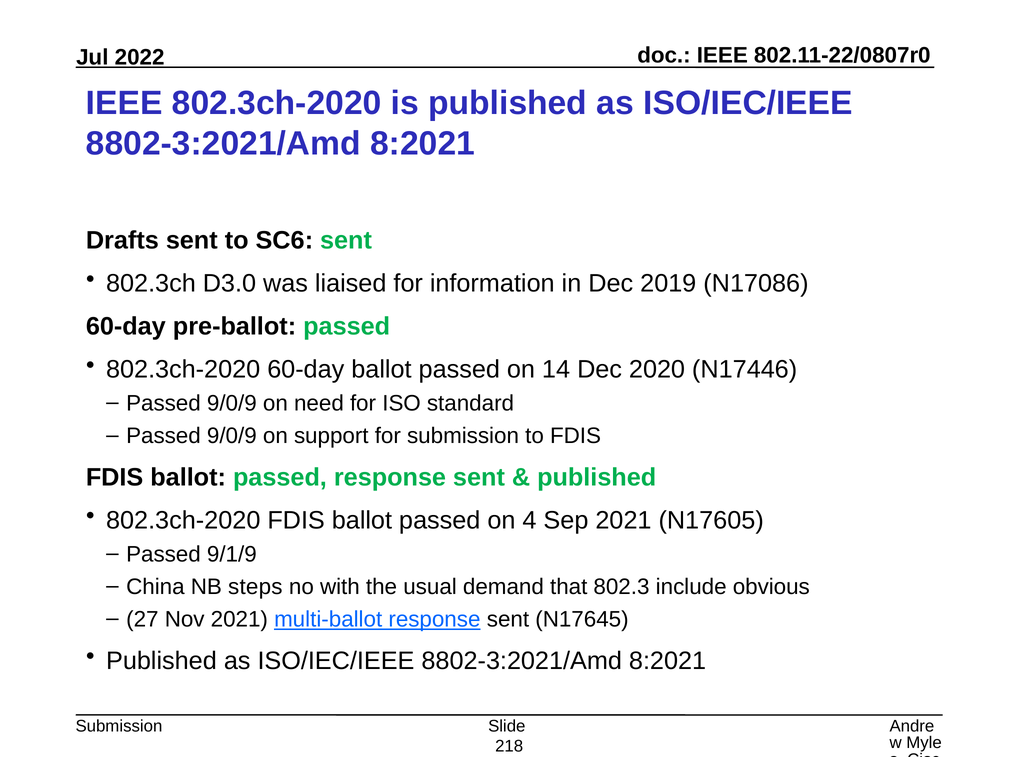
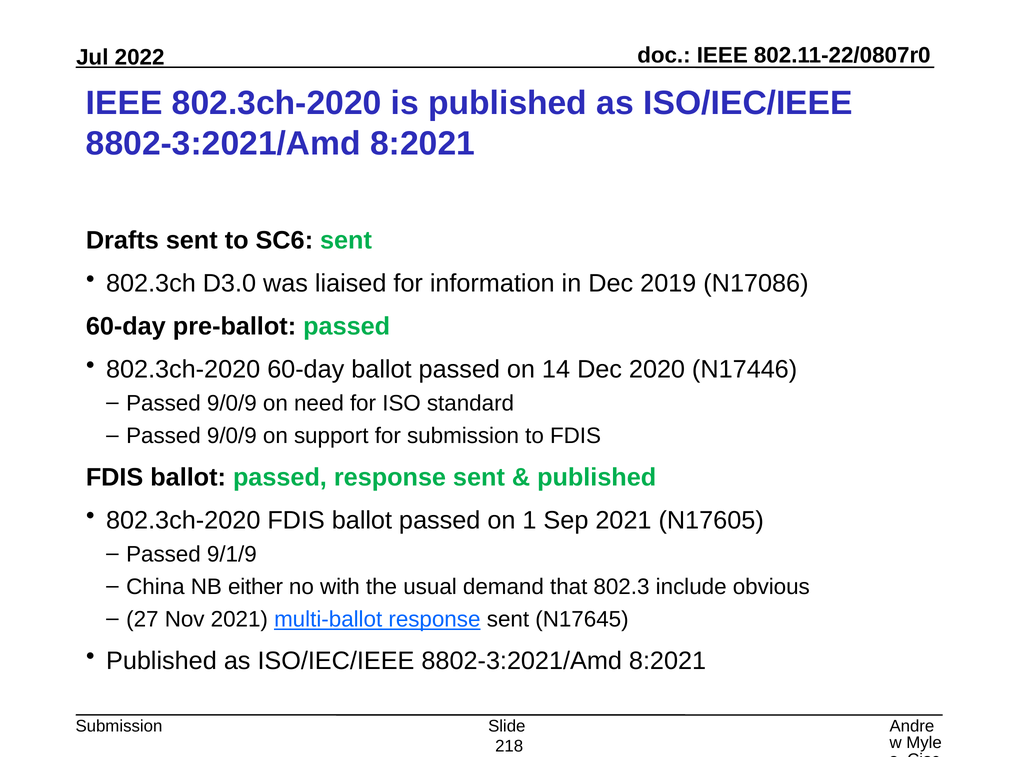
4: 4 -> 1 (529, 521)
steps: steps -> either (256, 587)
